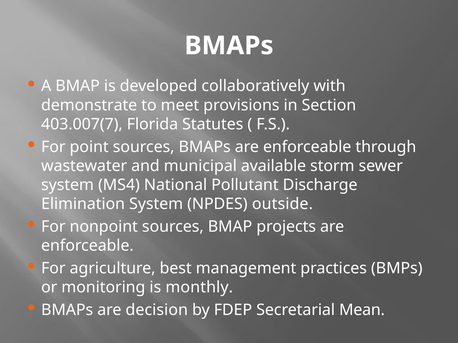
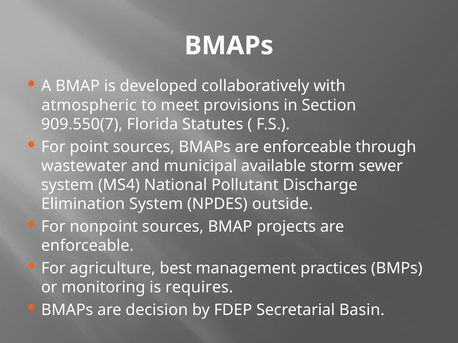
demonstrate: demonstrate -> atmospheric (89, 105)
403.007(7: 403.007(7 -> 909.550(7 (82, 124)
monthly: monthly -> requires (199, 288)
Mean: Mean -> Basin (362, 310)
